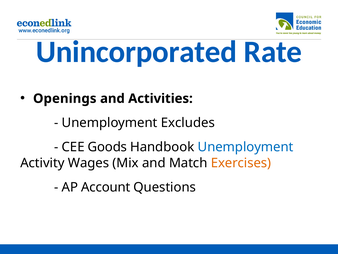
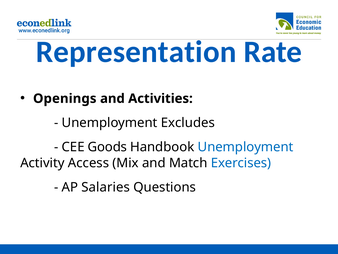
Unincorporated: Unincorporated -> Representation (136, 52)
Wages: Wages -> Access (88, 163)
Exercises colour: orange -> blue (241, 163)
Account: Account -> Salaries (106, 187)
